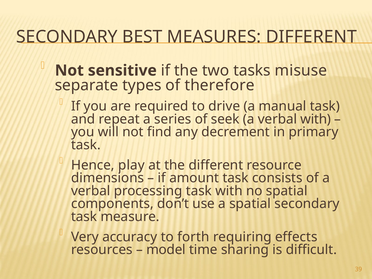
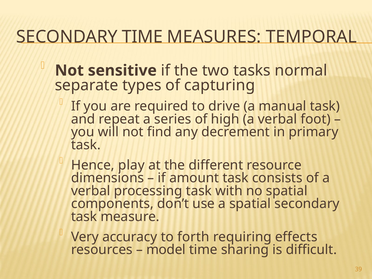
SECONDARY BEST: BEST -> TIME (142, 37)
MEASURES DIFFERENT: DIFFERENT -> TEMPORAL (311, 37)
misuse: misuse -> normal (301, 71)
therefore: therefore -> capturing (220, 85)
seek: seek -> high (225, 119)
verbal with: with -> foot (316, 119)
